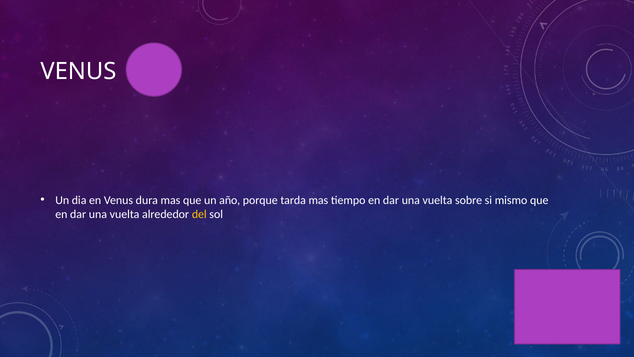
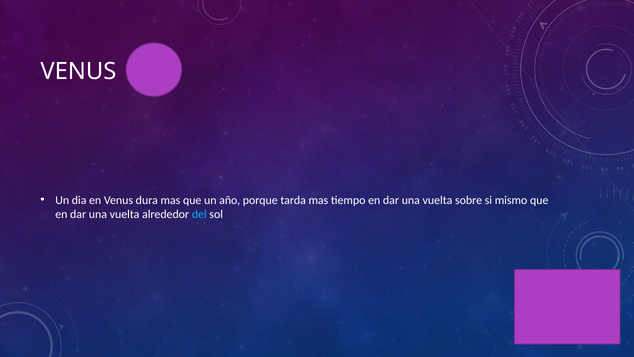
del colour: yellow -> light blue (199, 214)
